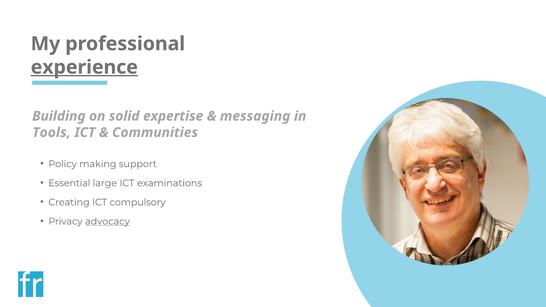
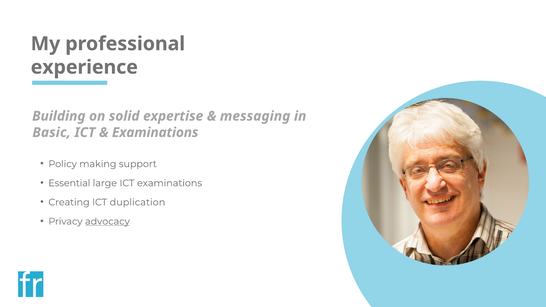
experience underline: present -> none (84, 67)
Tools: Tools -> Basic (51, 133)
Communities: Communities -> Examinations (155, 133)
compulsory: compulsory -> duplication (137, 202)
